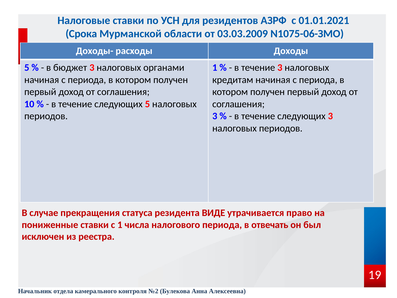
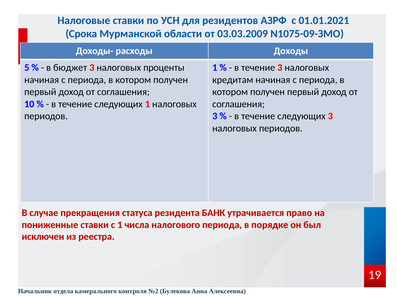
N1075-06-ЗМО: N1075-06-ЗМО -> N1075-09-ЗМО (307, 34)
органами: органами -> проценты (164, 68)
следующих 5: 5 -> 1 (147, 104)
ВИДЕ: ВИДЕ -> БАНК (213, 213)
отвечать: отвечать -> порядке (270, 225)
